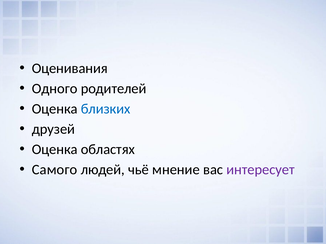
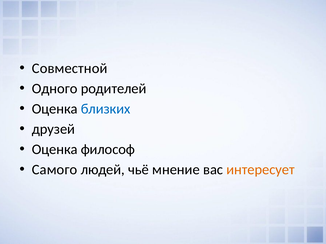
Оценивания: Оценивания -> Совместной (70, 68)
областях: областях -> философ (108, 150)
интересует colour: purple -> orange (261, 170)
